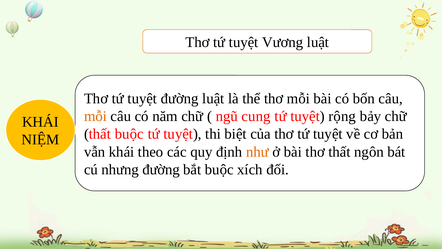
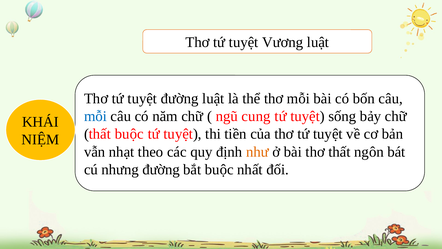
mỗi colour: orange -> blue (95, 116)
rộng: rộng -> sống (342, 116)
biệt: biệt -> tiền (236, 134)
vẫn khái: khái -> nhạt (122, 152)
xích: xích -> nhất (250, 169)
